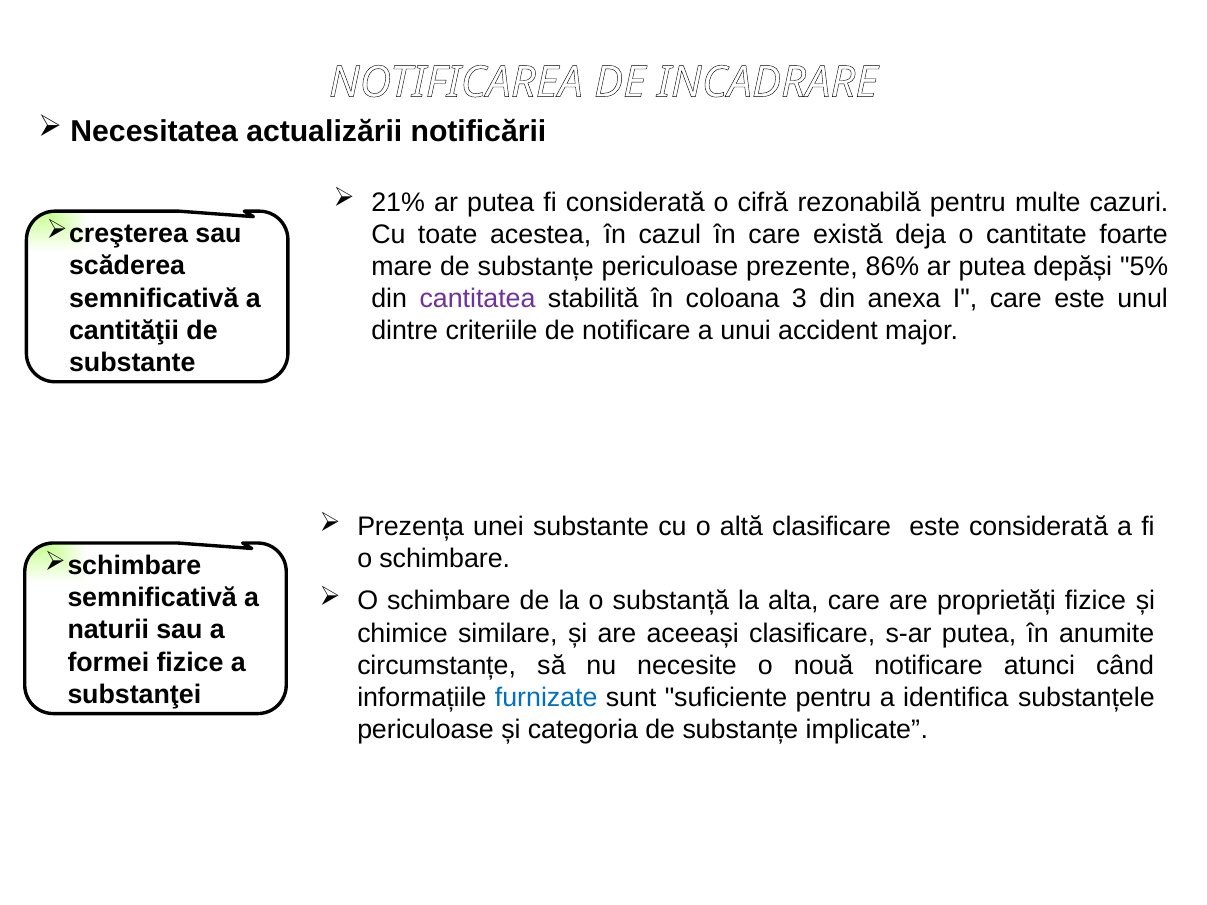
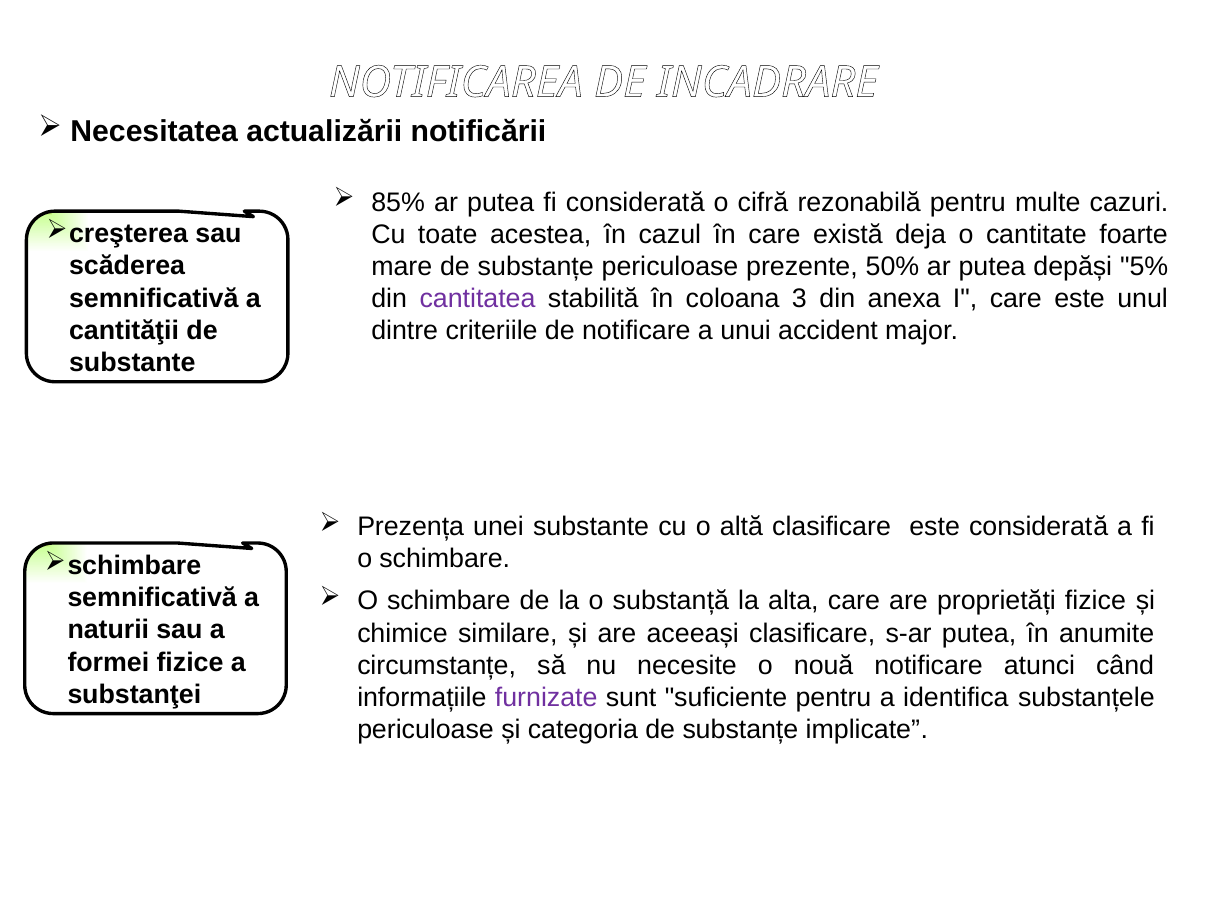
21%: 21% -> 85% (398, 202)
86%: 86% -> 50% (892, 267)
furnizate colour: blue -> purple (546, 698)
